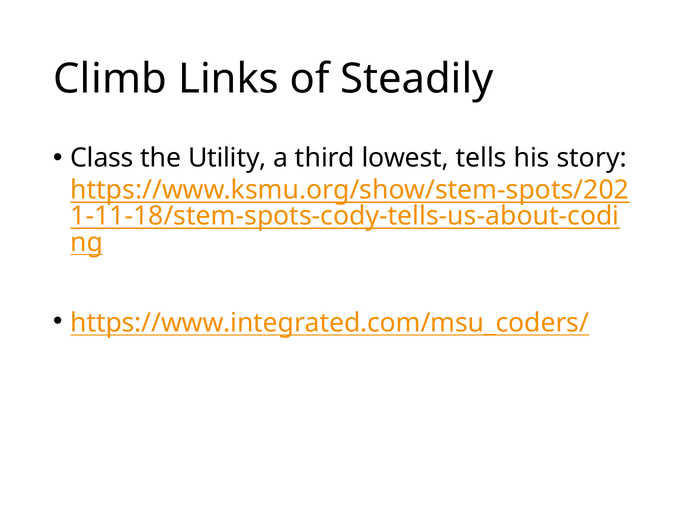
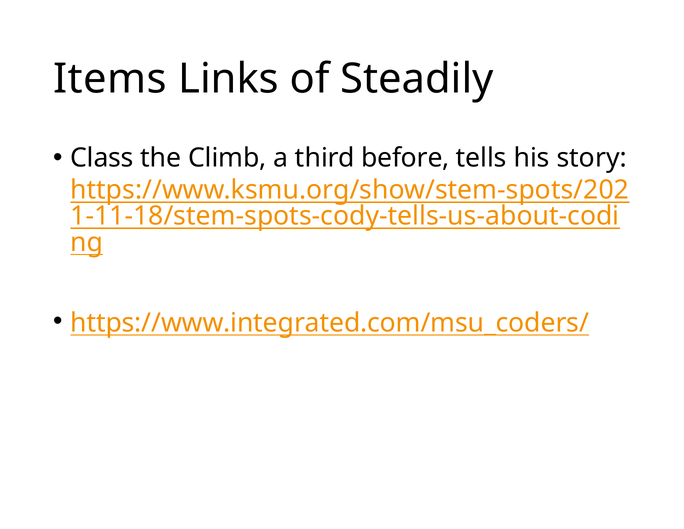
Climb: Climb -> Items (110, 79)
Utility: Utility -> Climb (227, 158)
lowest: lowest -> before (405, 158)
